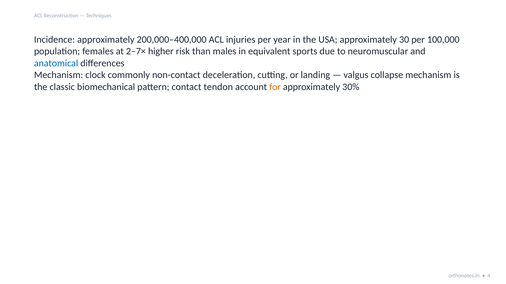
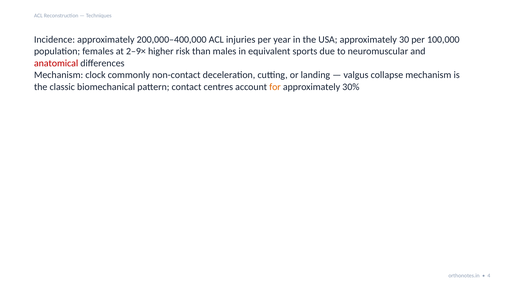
2–7×: 2–7× -> 2–9× (136, 52)
anatomical colour: blue -> red (56, 63)
tendon: tendon -> centres (218, 87)
